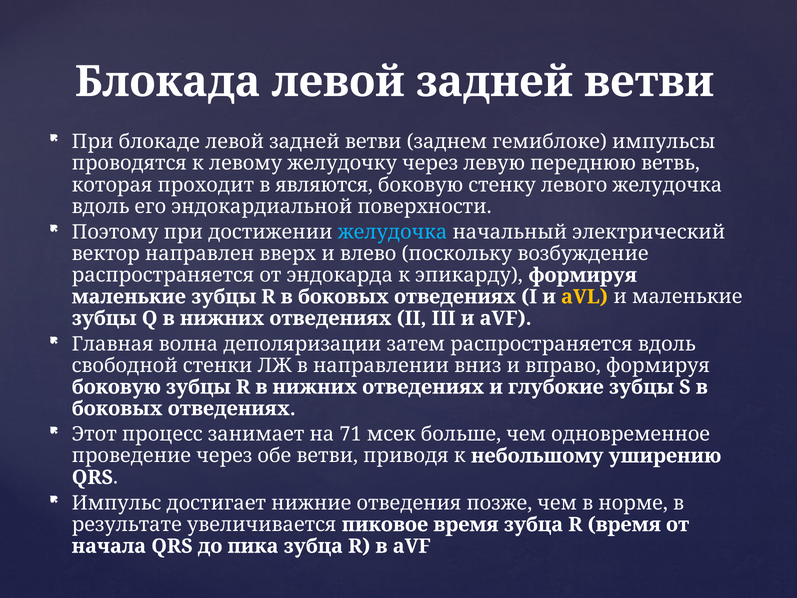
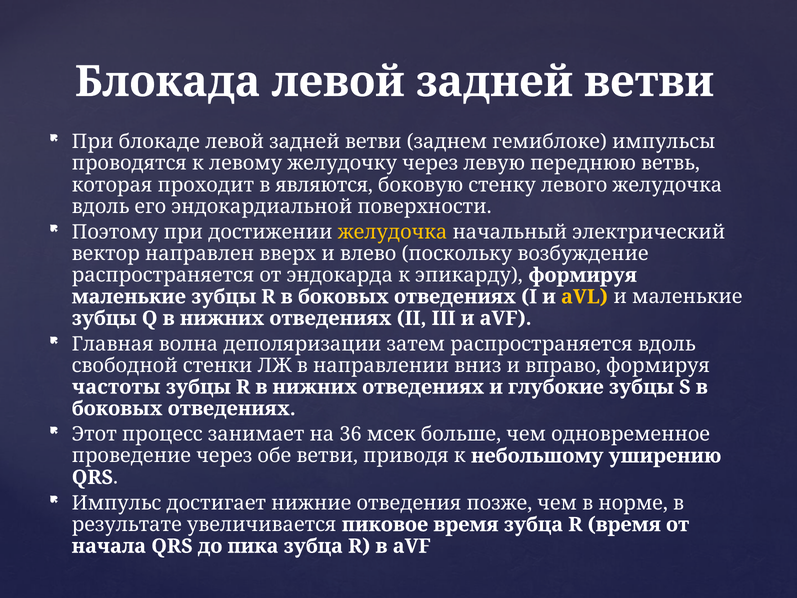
желудочка colour: light blue -> yellow (393, 232)
боковую: боковую -> частоты (116, 387)
71: 71 -> 36 (351, 434)
